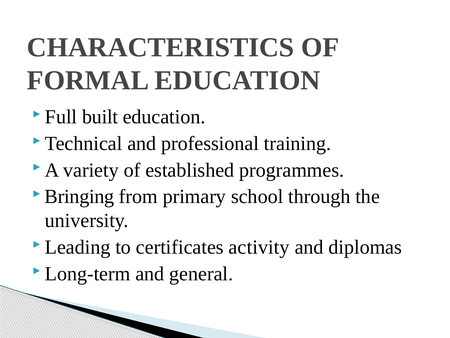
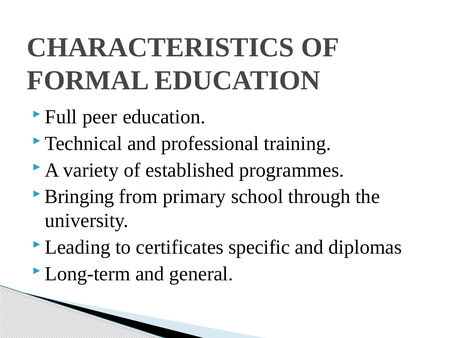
built: built -> peer (100, 117)
activity: activity -> specific (259, 247)
